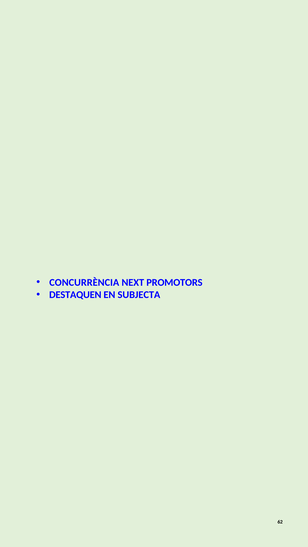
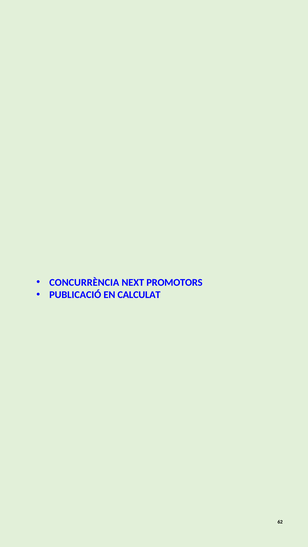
DESTAQUEN: DESTAQUEN -> PUBLICACIÓ (75, 295)
SUBJECTA: SUBJECTA -> CALCULAT (139, 295)
